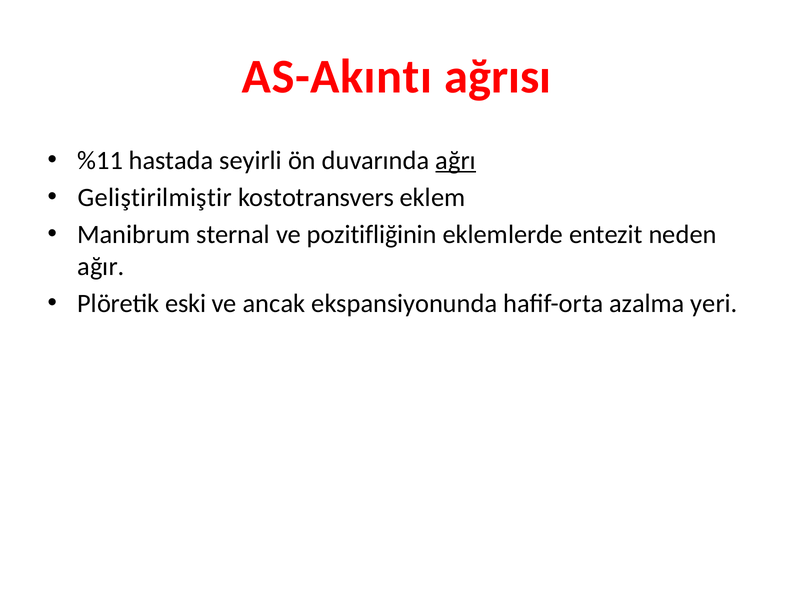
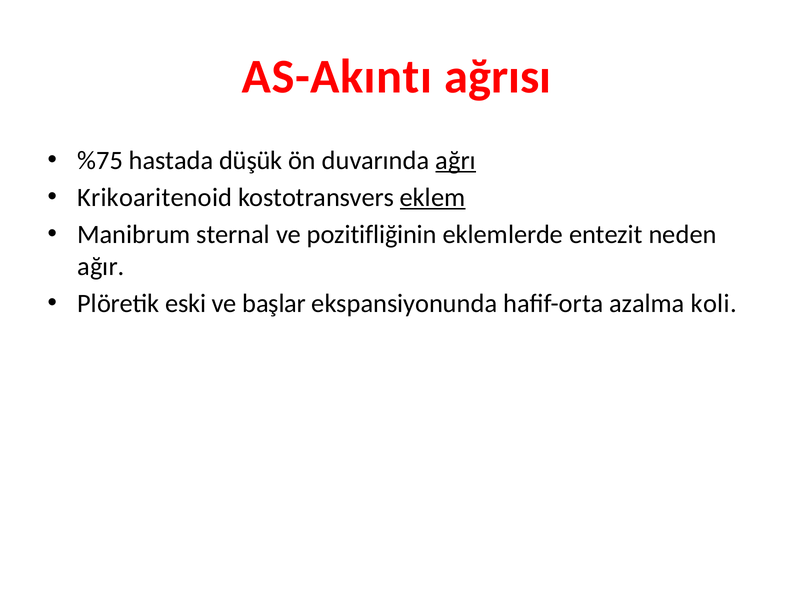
%11: %11 -> %75 (100, 160)
seyirli: seyirli -> düşük (251, 160)
Geliştirilmiştir: Geliştirilmiştir -> Krikoaritenoid (155, 197)
eklem underline: none -> present (433, 197)
ancak: ancak -> başlar (274, 303)
yeri: yeri -> koli (714, 303)
